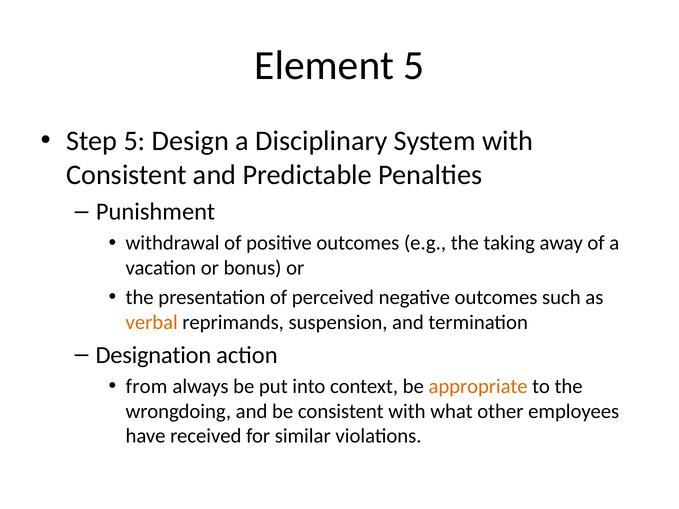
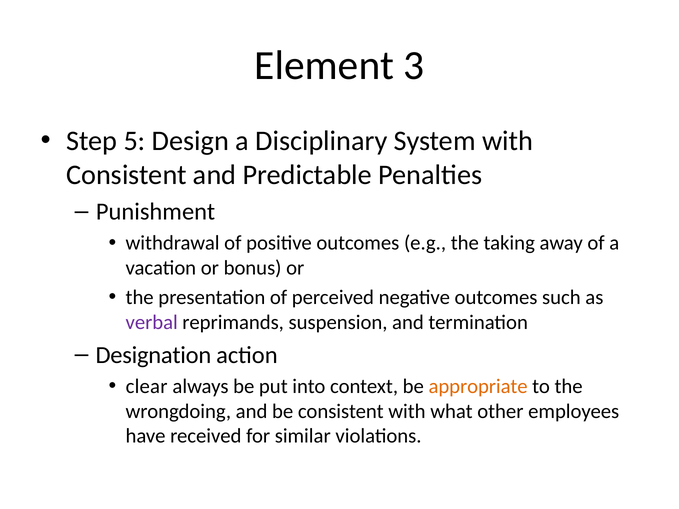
Element 5: 5 -> 3 (414, 66)
verbal colour: orange -> purple (152, 322)
from: from -> clear (147, 387)
